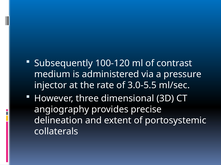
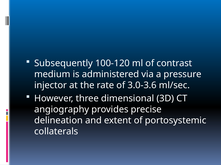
3.0-5.5: 3.0-5.5 -> 3.0-3.6 (142, 86)
